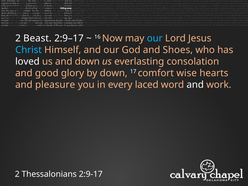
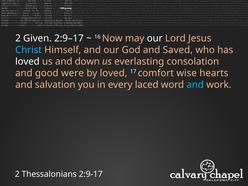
Beast: Beast -> Given (37, 38)
our colour: light blue -> white (155, 38)
Shoes: Shoes -> Saved (178, 50)
glory: glory -> were (72, 73)
by down: down -> loved (114, 73)
pleasure: pleasure -> salvation (55, 85)
and colour: white -> light blue (195, 85)
